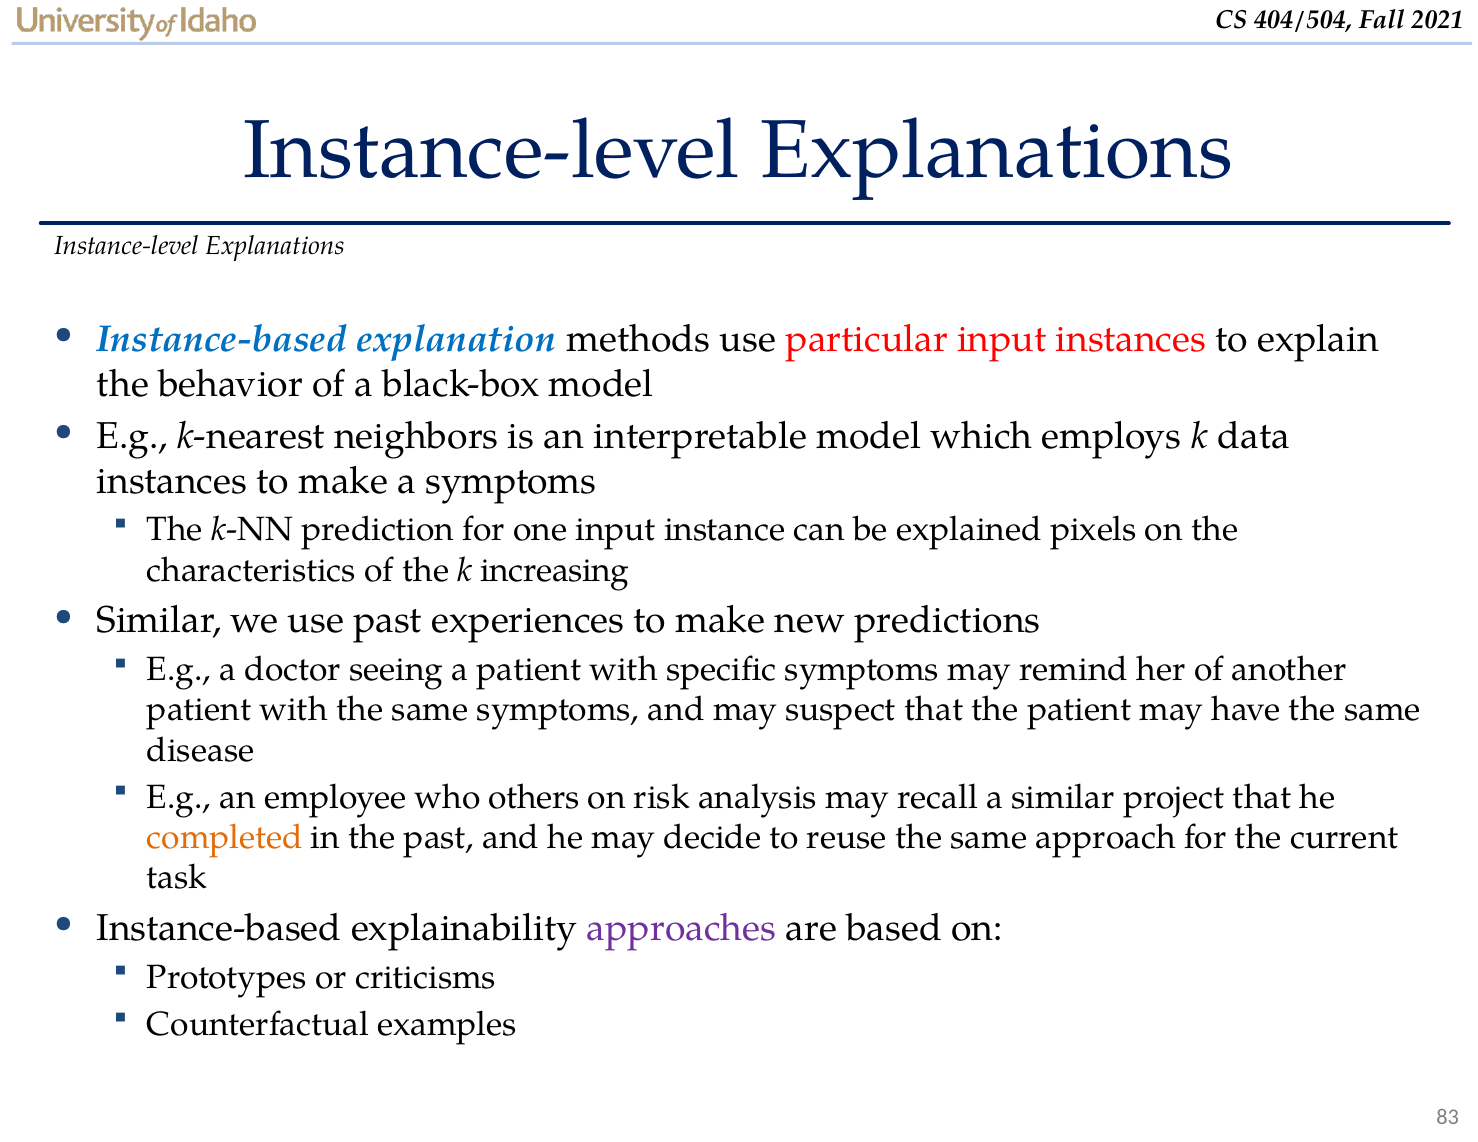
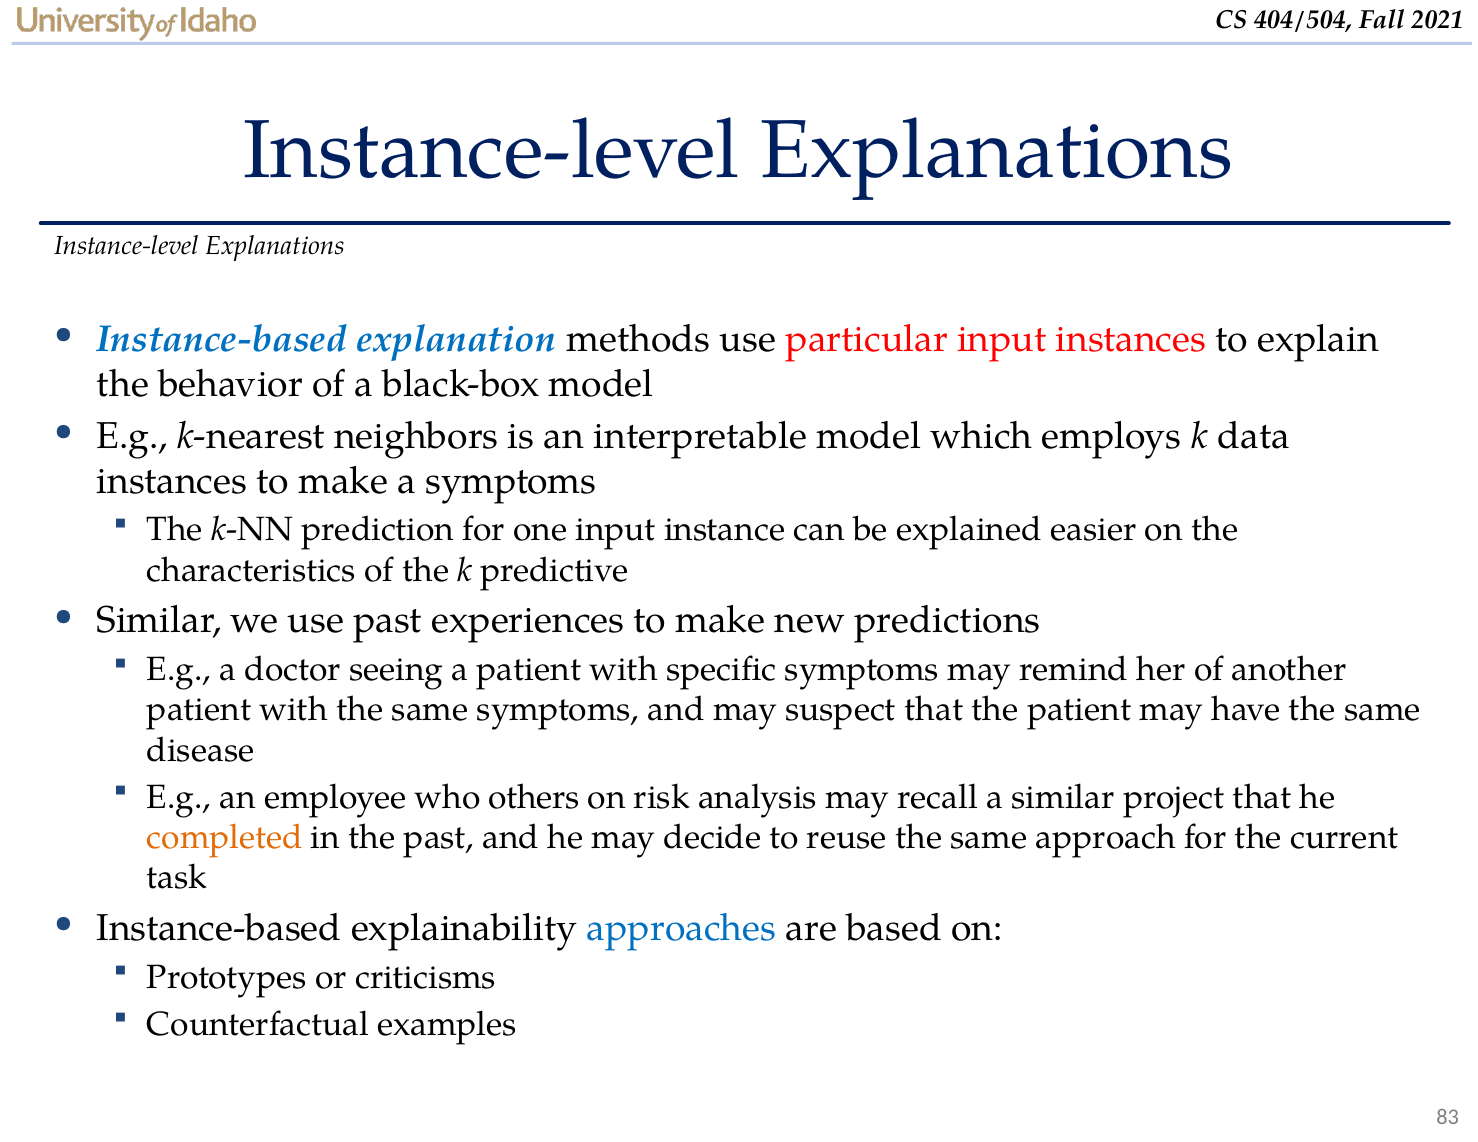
pixels: pixels -> easier (1094, 530)
increasing: increasing -> predictive (555, 570)
approaches colour: purple -> blue (681, 928)
